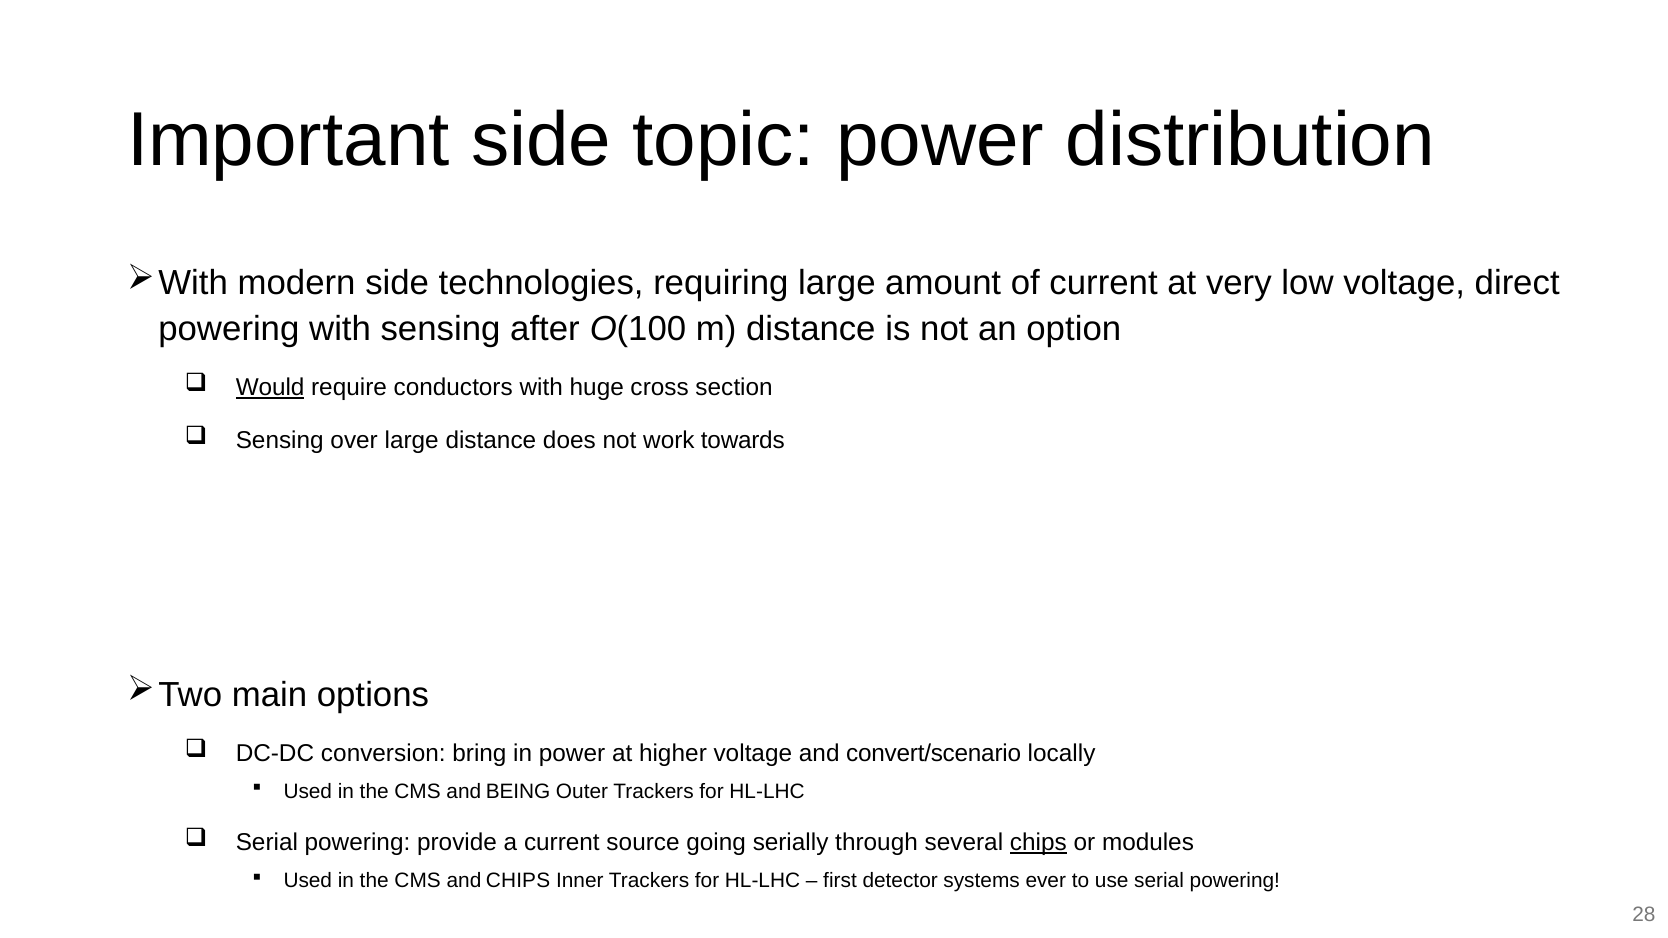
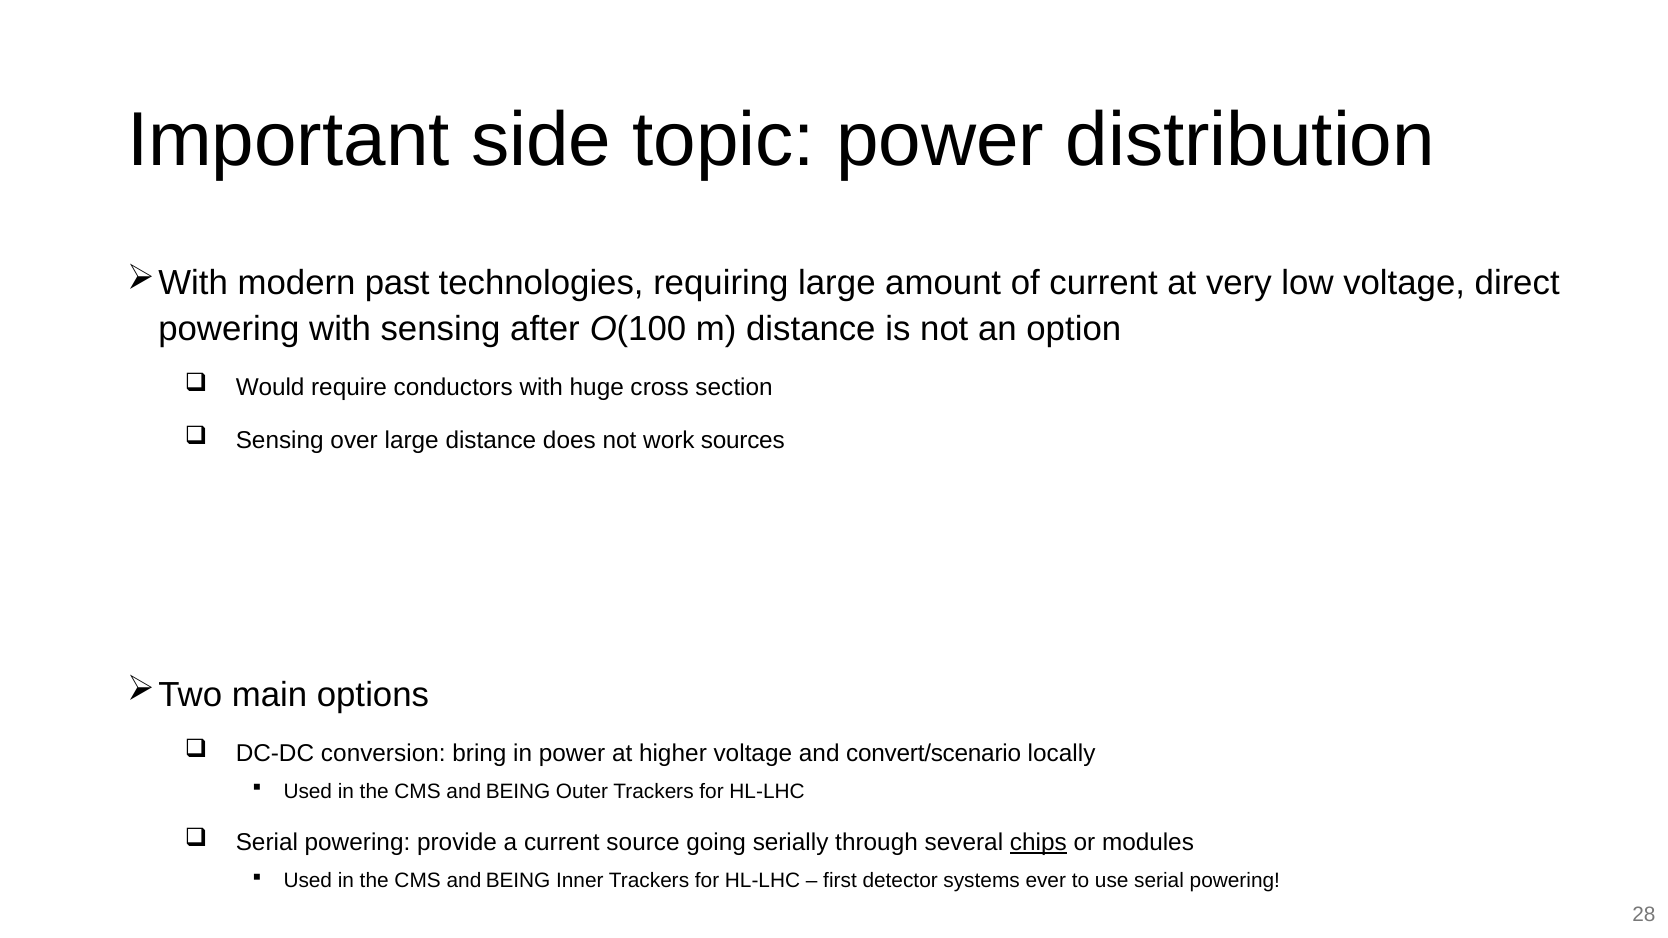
modern side: side -> past (397, 283)
Would underline: present -> none (270, 388)
towards: towards -> sources (743, 441)
CHIPS: CHIPS -> BEING (518, 881)
